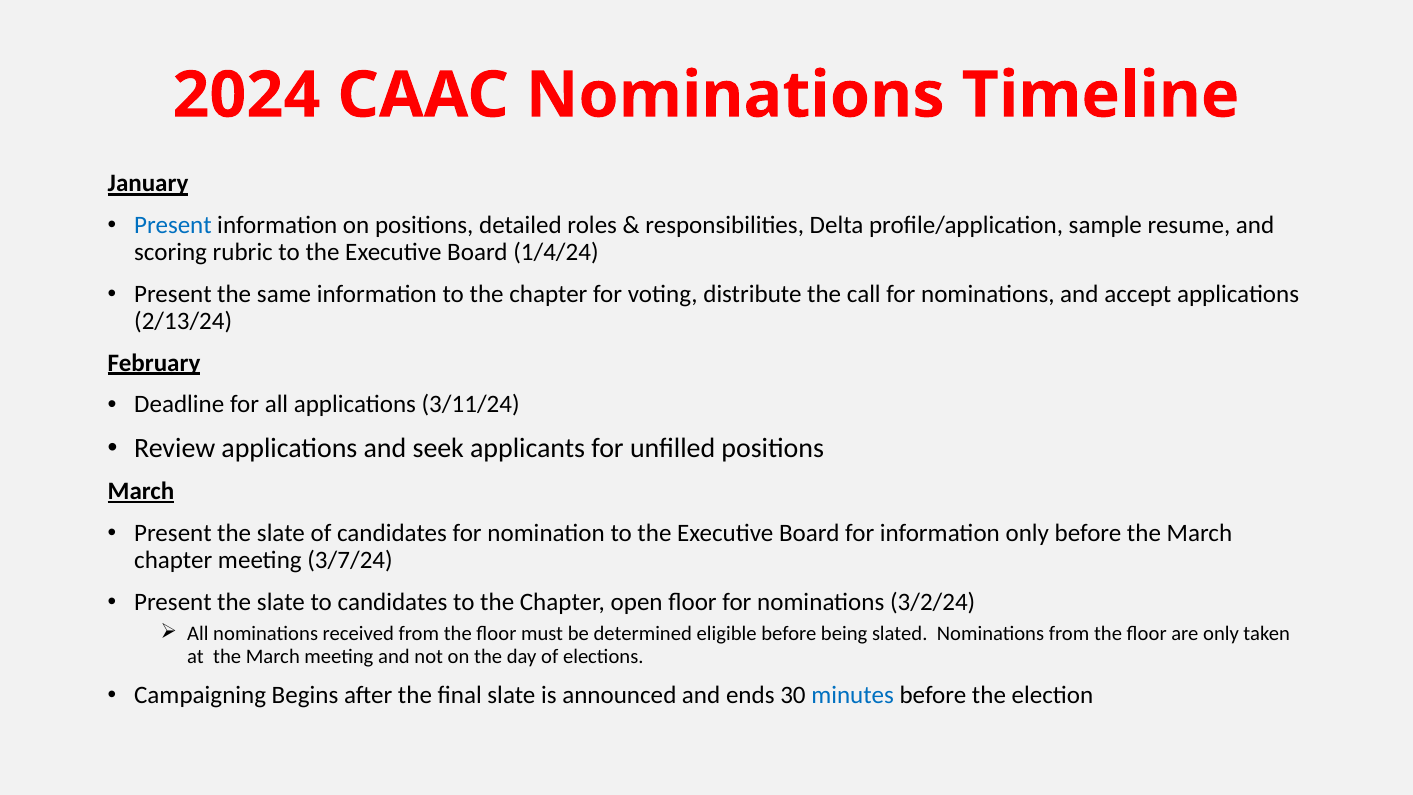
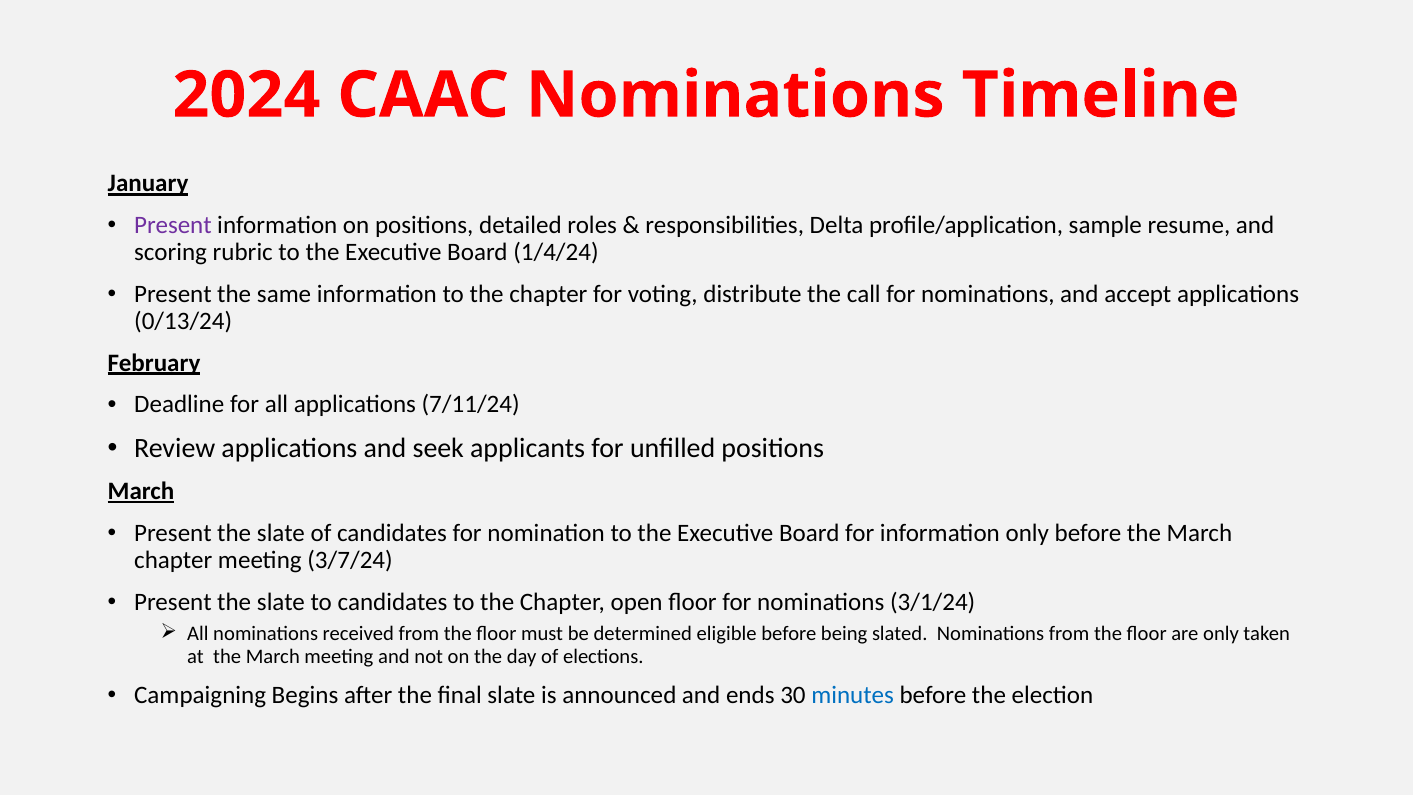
Present colour: blue -> purple (173, 225)
2/13/24: 2/13/24 -> 0/13/24 (183, 321)
3/11/24: 3/11/24 -> 7/11/24 (471, 405)
3/2/24: 3/2/24 -> 3/1/24 (933, 602)
